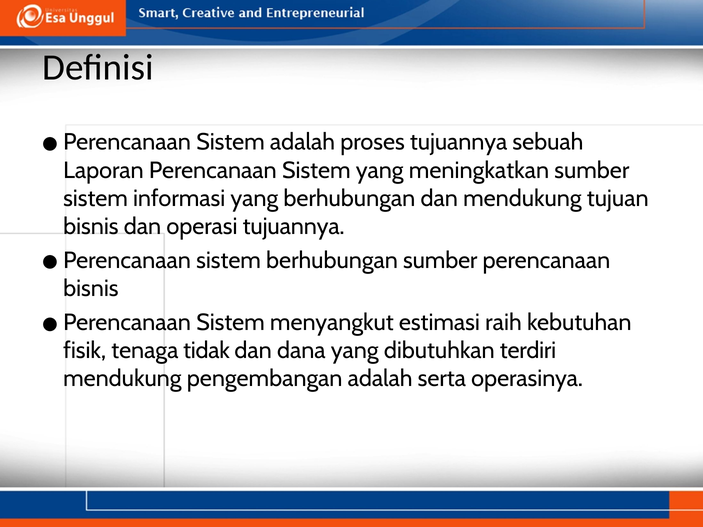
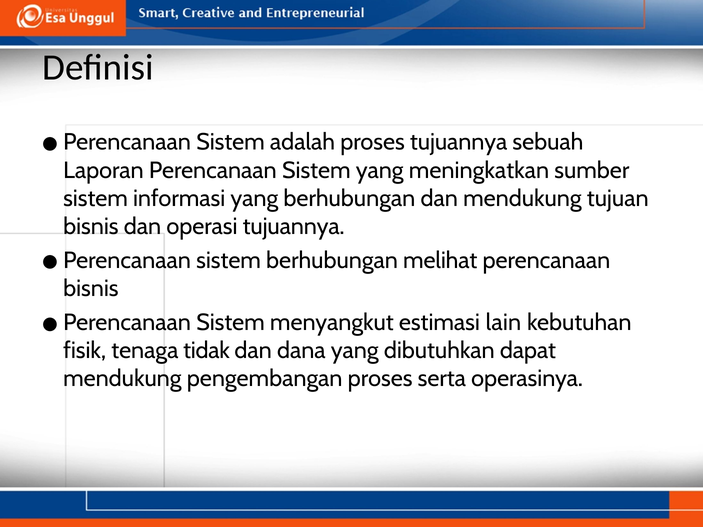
berhubungan sumber: sumber -> melihat (440, 261)
raih: raih -> lain (503, 323)
terdiri: terdiri -> dapat (528, 351)
pengembangan adalah: adalah -> proses (380, 379)
